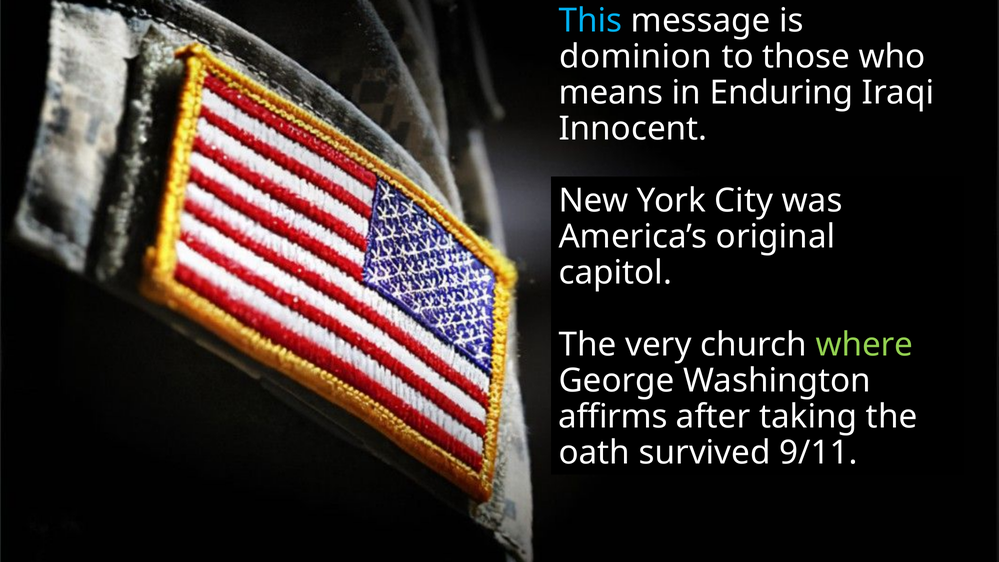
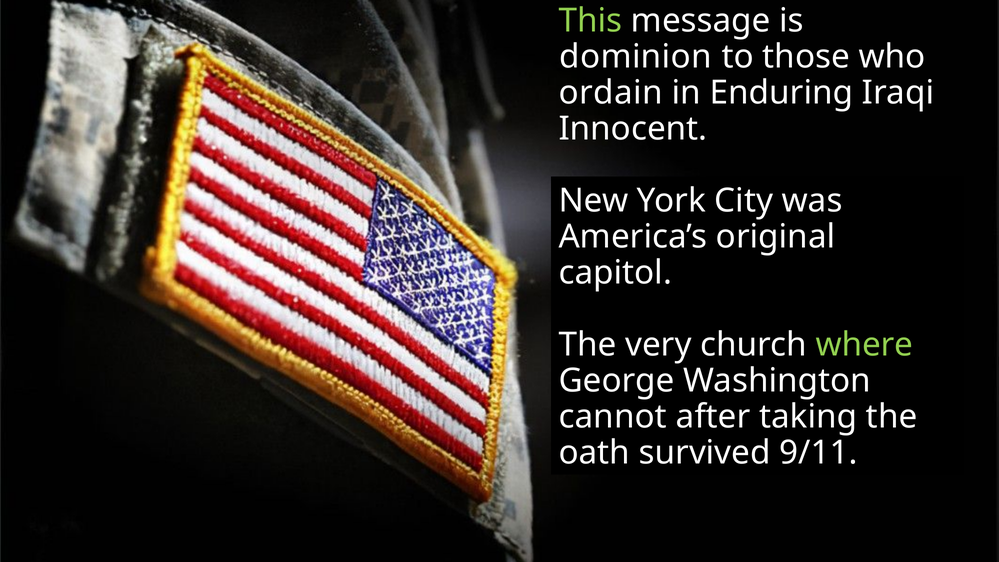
This colour: light blue -> light green (590, 21)
means: means -> ordain (611, 93)
affirms: affirms -> cannot (613, 417)
